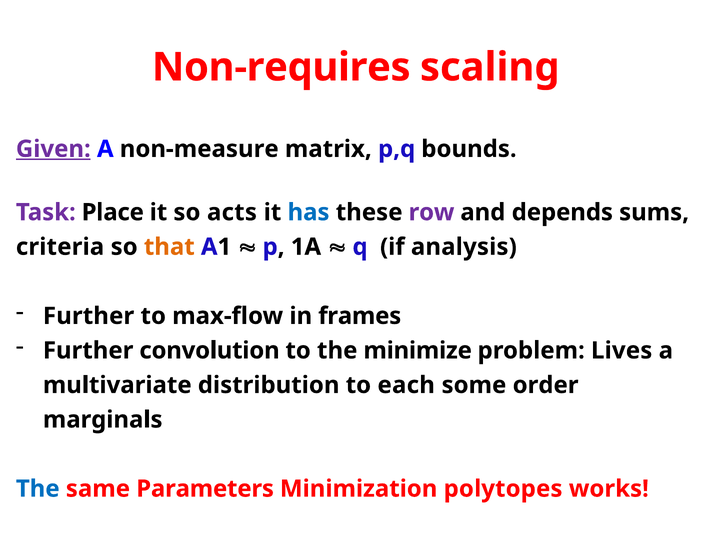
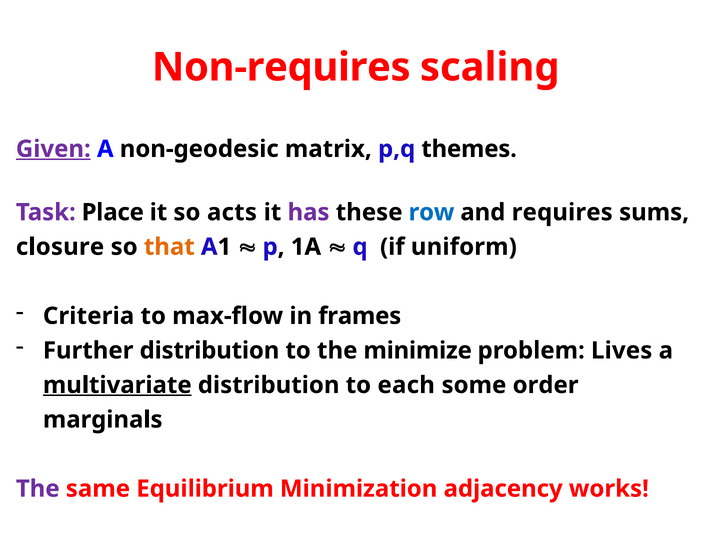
non-measure: non-measure -> non-geodesic (199, 149)
bounds: bounds -> themes (469, 149)
has colour: blue -> purple (309, 212)
row colour: purple -> blue (431, 212)
depends: depends -> requires (562, 212)
criteria: criteria -> closure (60, 247)
analysis: analysis -> uniform (464, 247)
Further: Further -> Criteria (89, 316)
Further convolution: convolution -> distribution (209, 351)
multivariate underline: none -> present (117, 385)
The colour: blue -> purple (38, 489)
Parameters: Parameters -> Equilibrium (205, 489)
polytopes: polytopes -> adjacency (503, 489)
